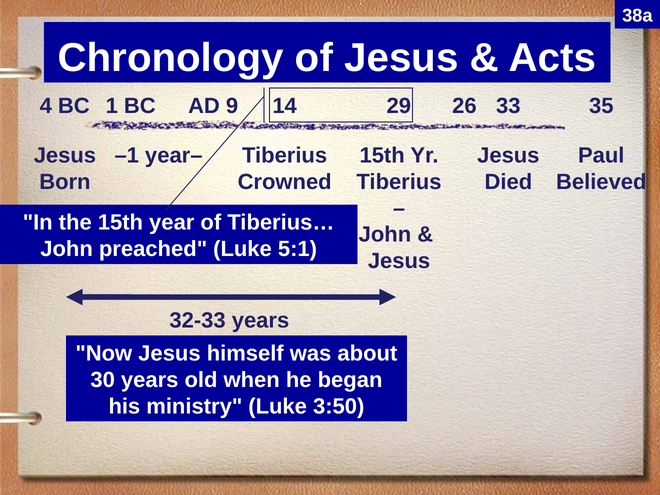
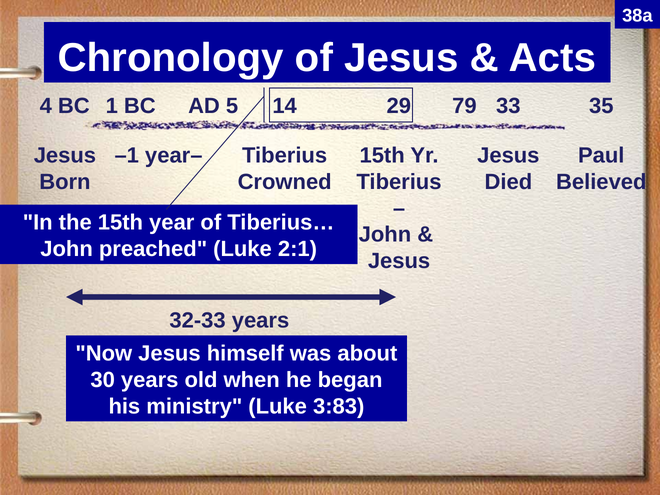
9: 9 -> 5 (232, 106)
26: 26 -> 79 (464, 106)
5:1: 5:1 -> 2:1 (297, 249)
3:50: 3:50 -> 3:83 (339, 406)
